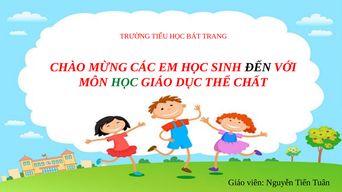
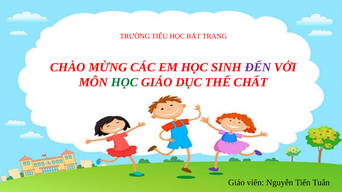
ĐẾN colour: black -> purple (258, 67)
